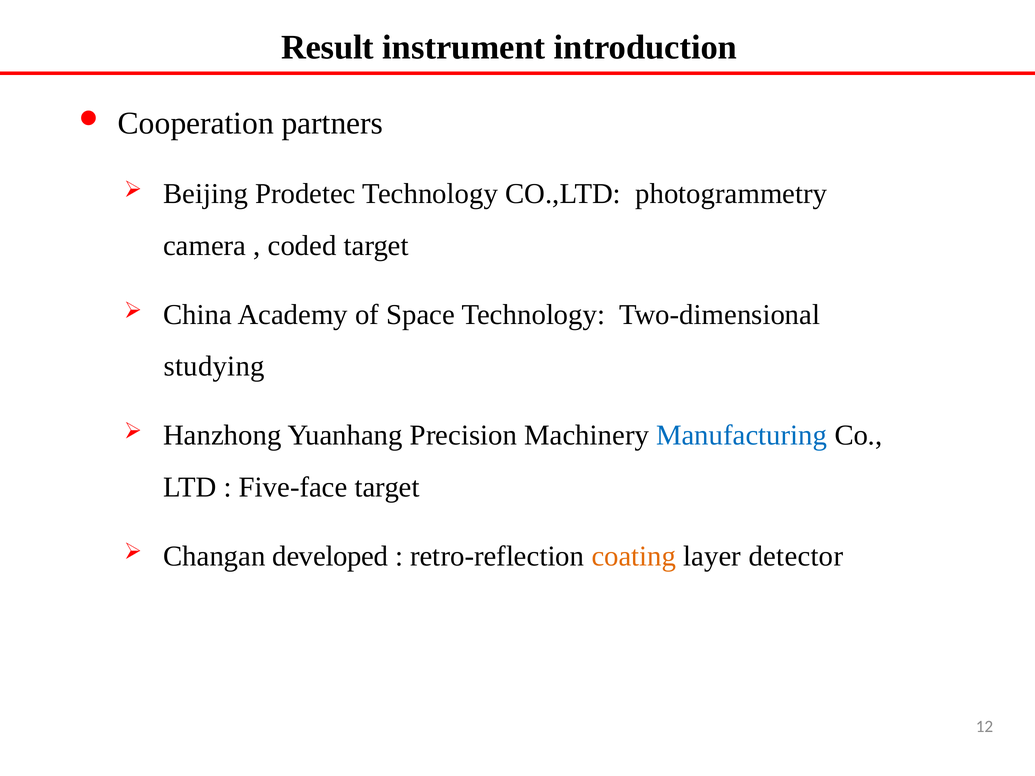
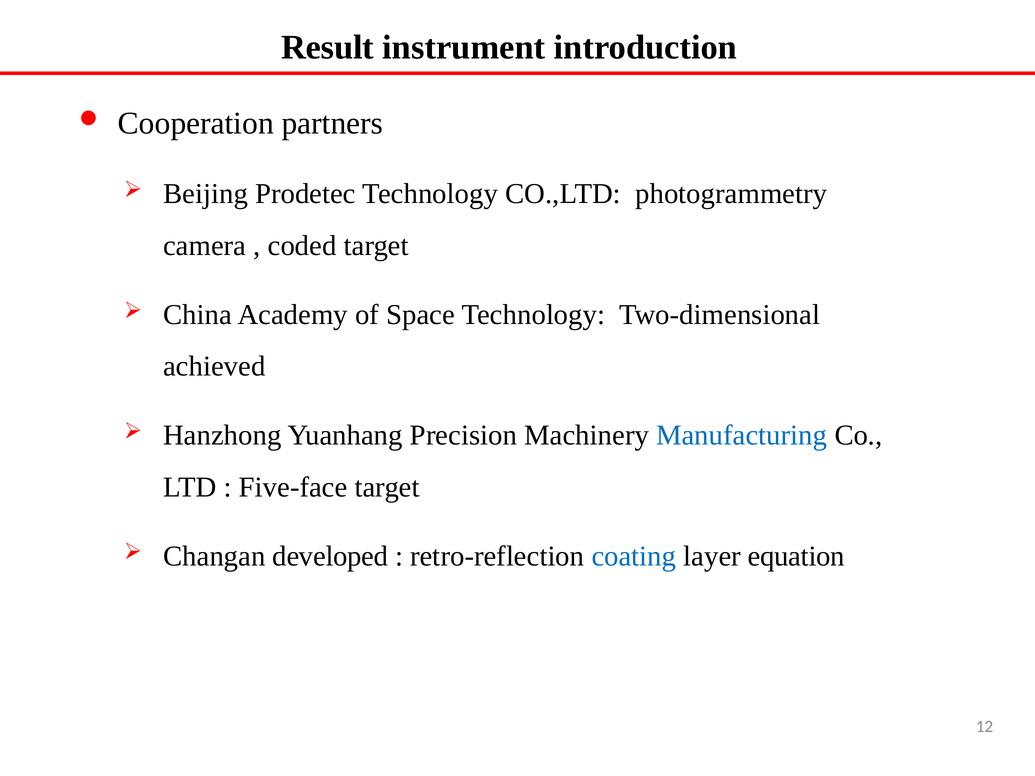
studying: studying -> achieved (214, 366)
coating colour: orange -> blue (634, 556)
detector: detector -> equation (796, 556)
